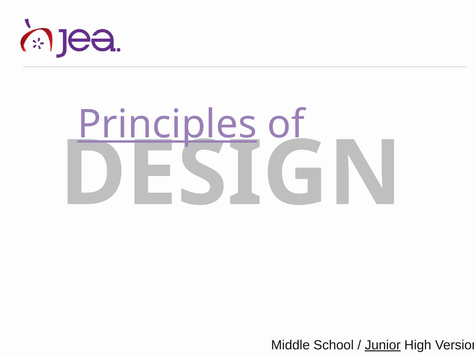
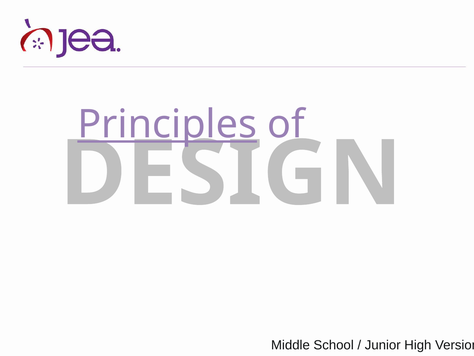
Junior underline: present -> none (383, 345)
